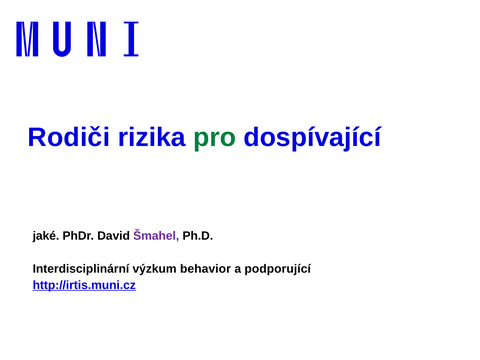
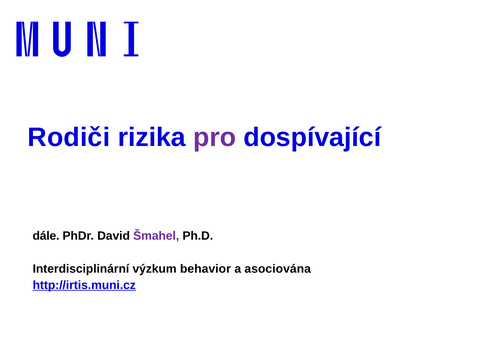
pro colour: green -> purple (215, 137)
jaké: jaké -> dále (46, 236)
podporující: podporující -> asociována (278, 269)
